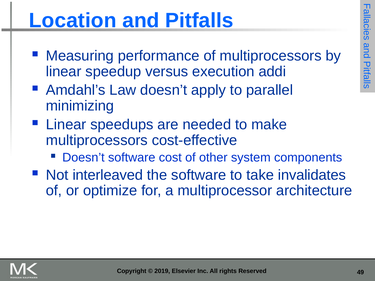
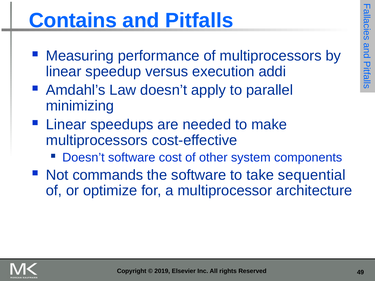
Location: Location -> Contains (73, 21)
interleaved: interleaved -> commands (108, 175)
invalidates: invalidates -> sequential (312, 175)
